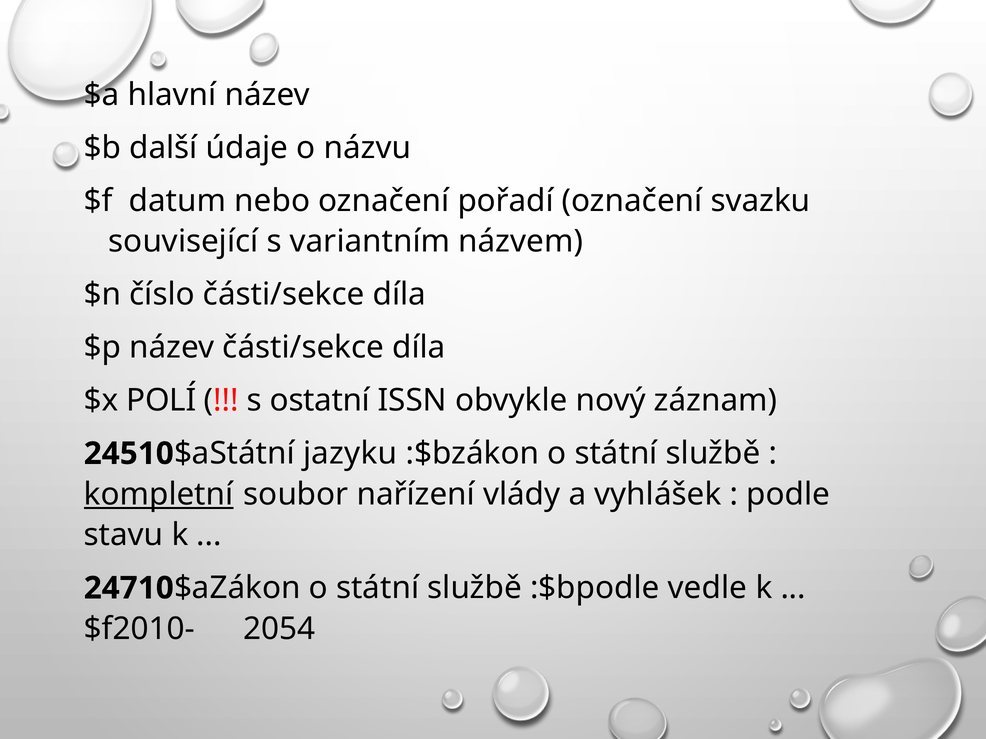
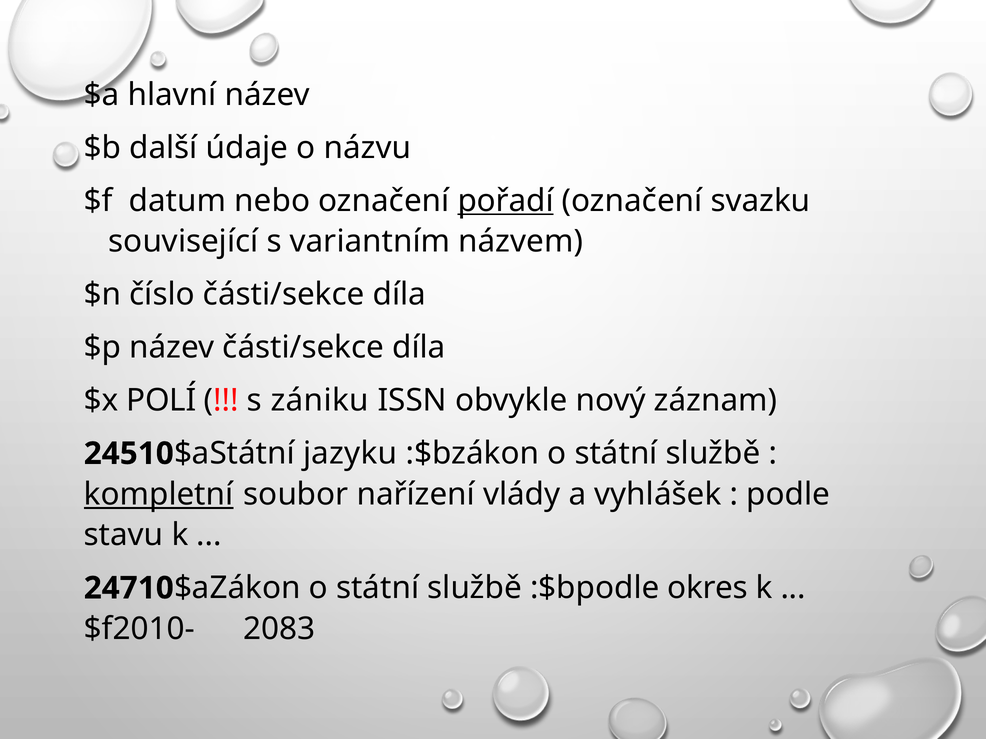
pořadí underline: none -> present (506, 201)
ostatní: ostatní -> zániku (320, 401)
vedle: vedle -> okres (708, 588)
2054: 2054 -> 2083 (279, 629)
